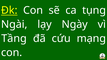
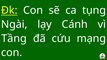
Ngày: Ngày -> Cánh (75, 24)
